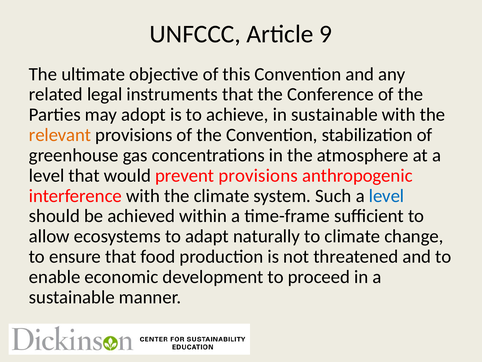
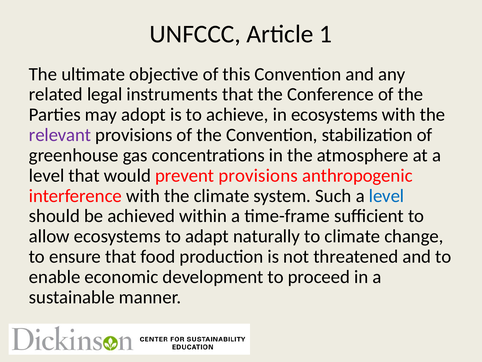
9: 9 -> 1 (326, 34)
in sustainable: sustainable -> ecosystems (334, 115)
relevant colour: orange -> purple (60, 135)
